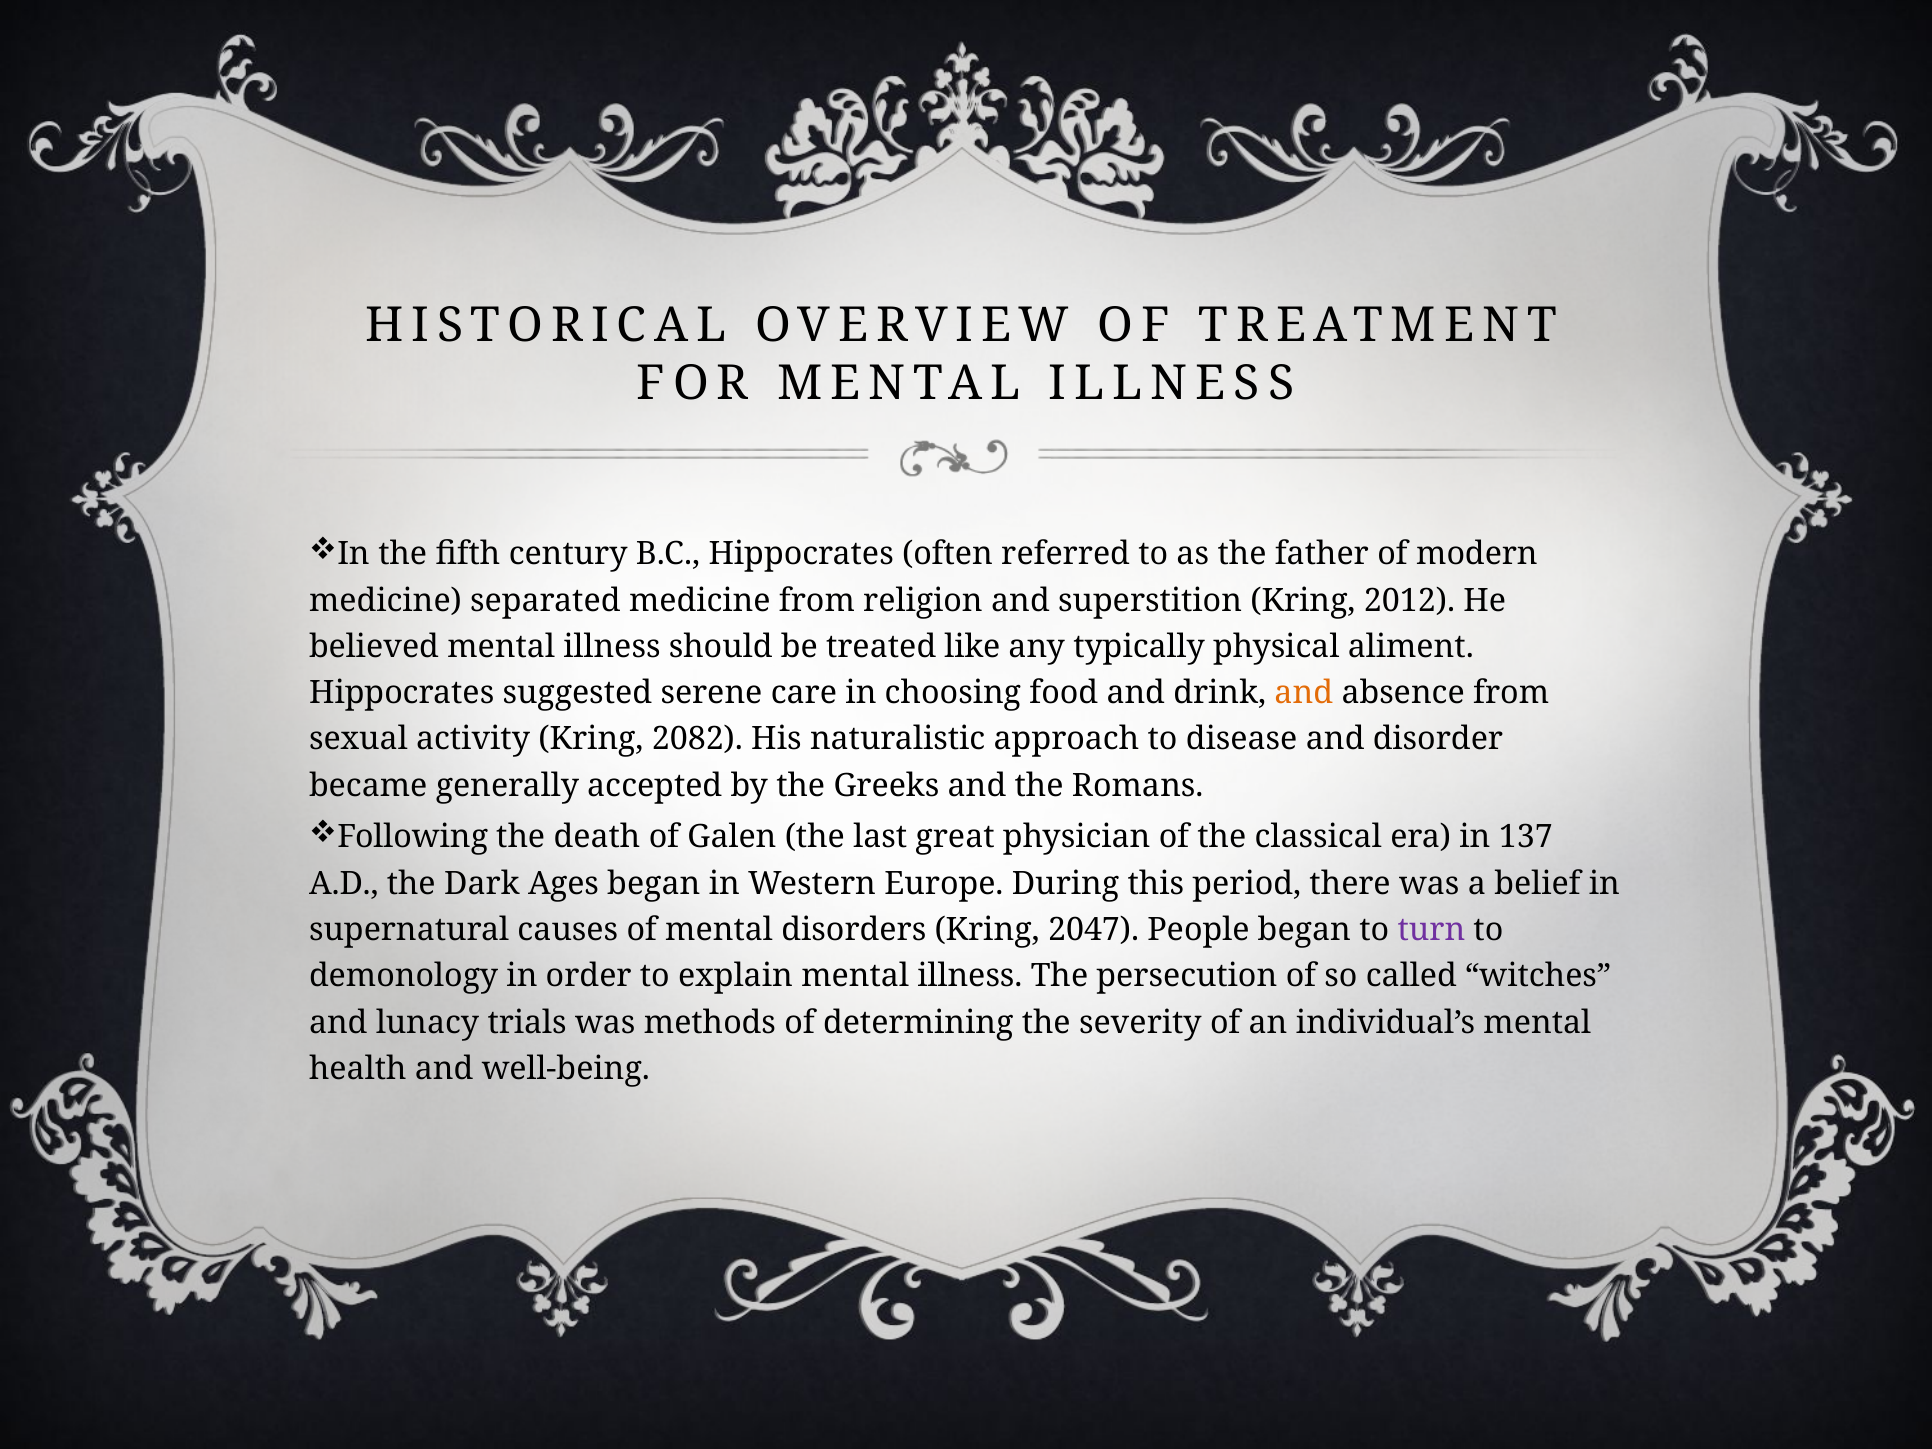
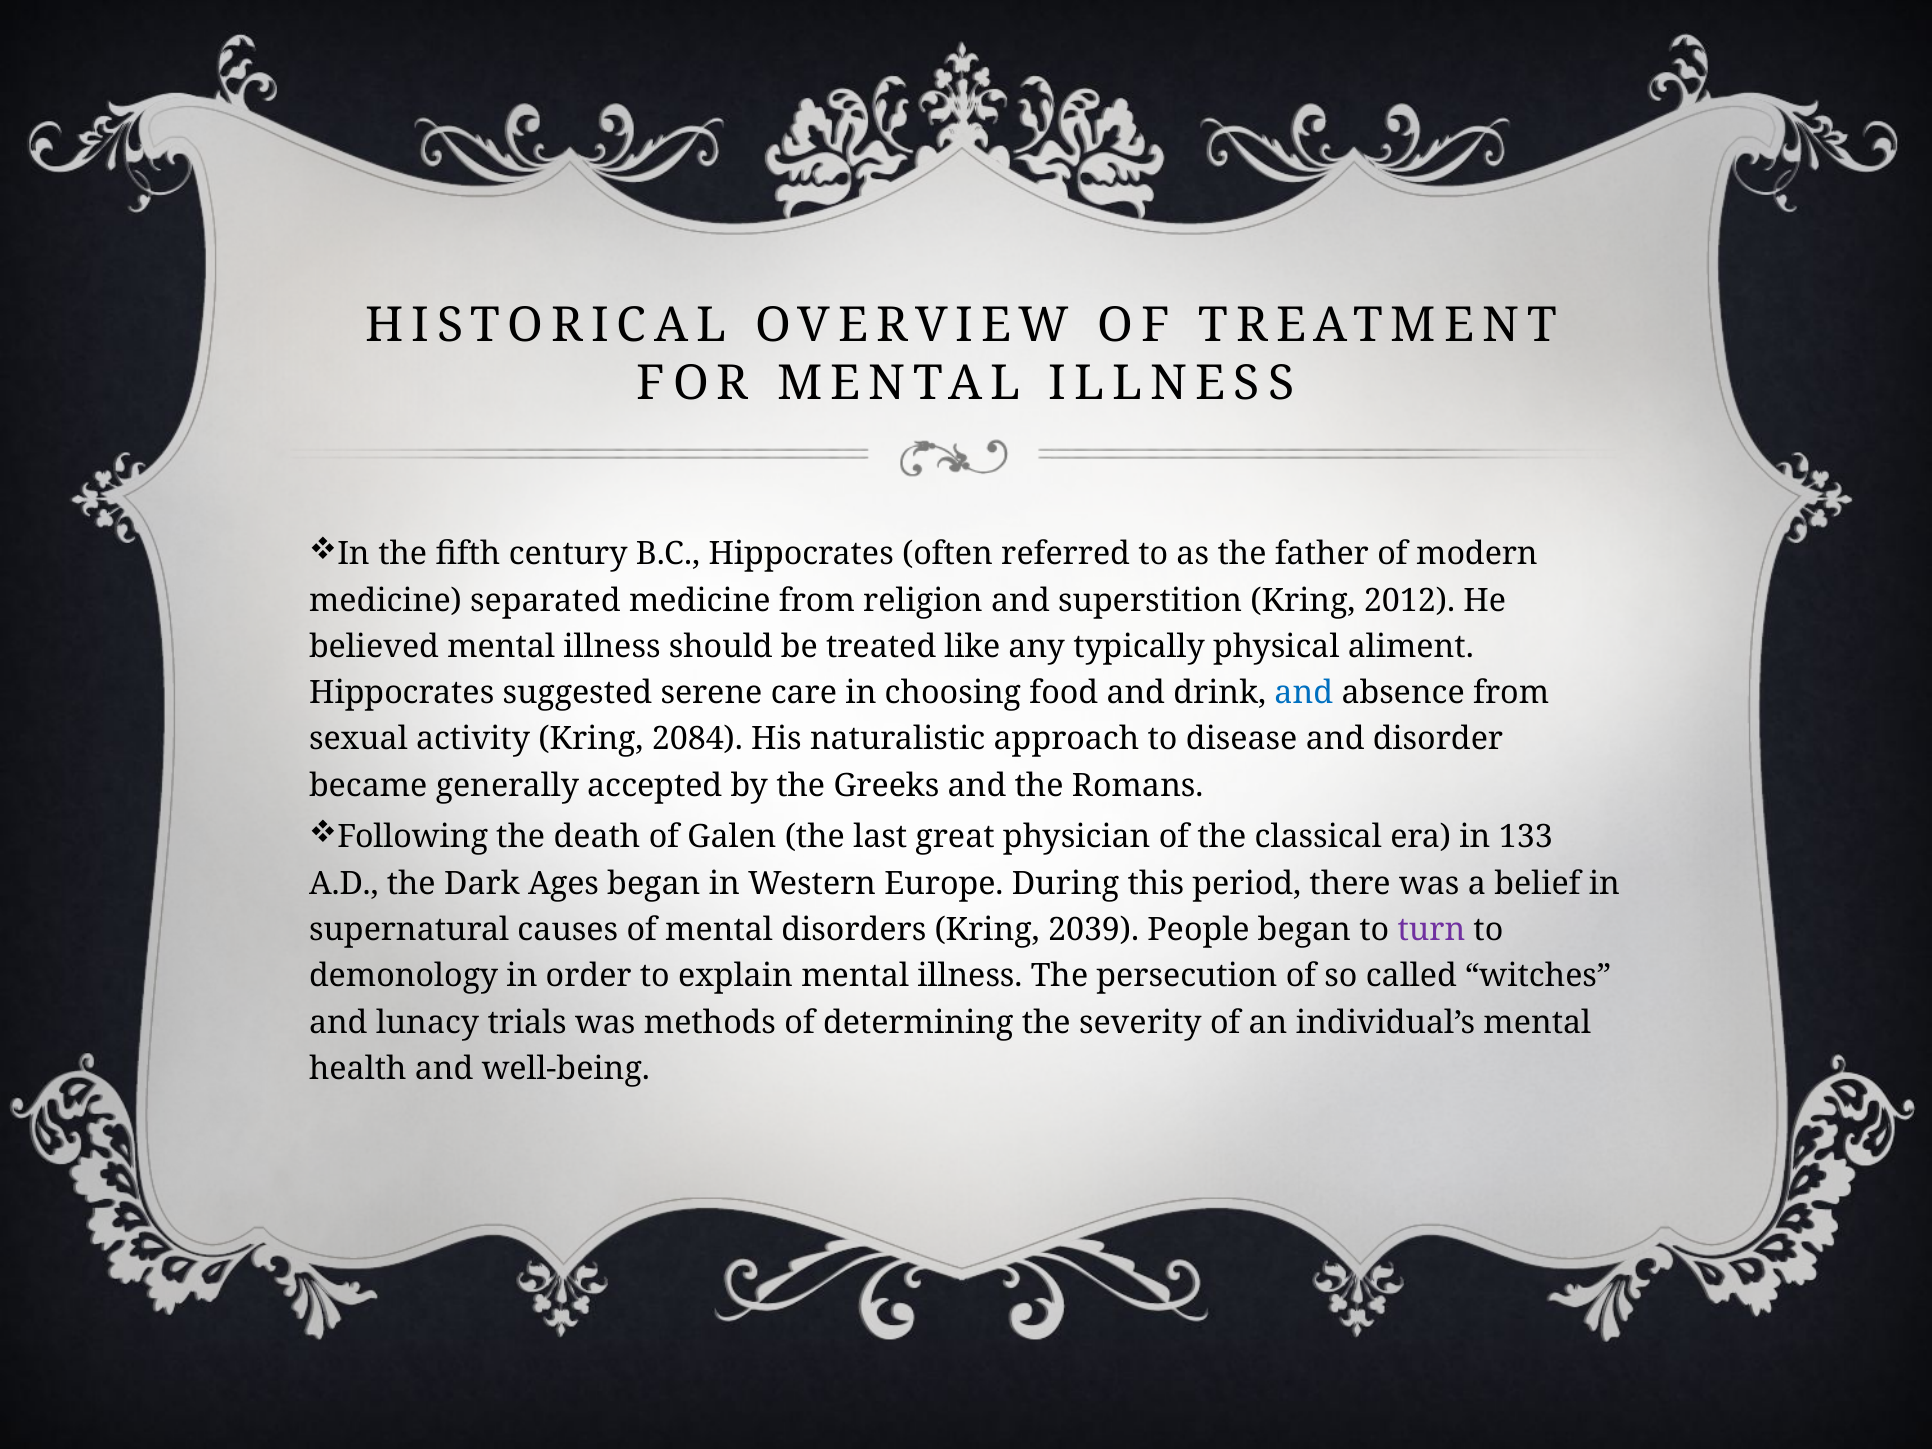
and colour: orange -> blue (1304, 693)
2082: 2082 -> 2084 (697, 739)
137: 137 -> 133 (1526, 837)
2047: 2047 -> 2039 (1094, 930)
